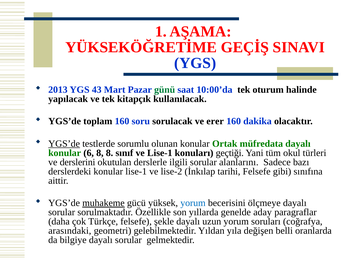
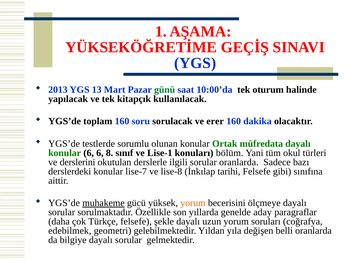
43: 43 -> 13 (97, 90)
YGS’de underline: present -> none (64, 144)
6 8: 8 -> 6 (100, 153)
geçtiği: geçtiği -> bölüm (230, 153)
sorular alanlarını: alanlarını -> oranlarda (239, 162)
konular lise-1: lise-1 -> lise-7 (136, 172)
lise-2: lise-2 -> lise-8 (171, 172)
yorum colour: blue -> orange (193, 203)
arasındaki: arasındaki -> edebilmek (70, 231)
